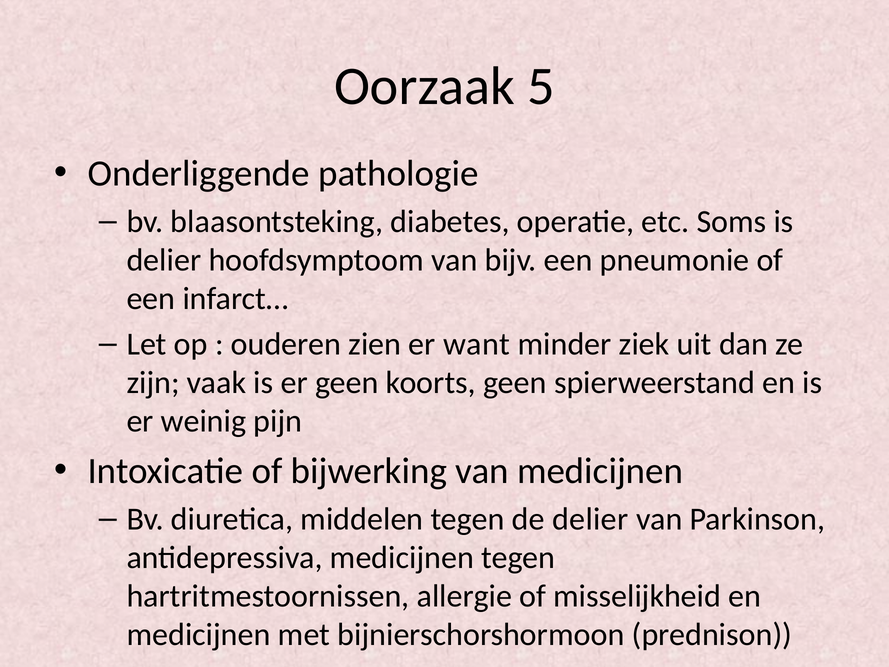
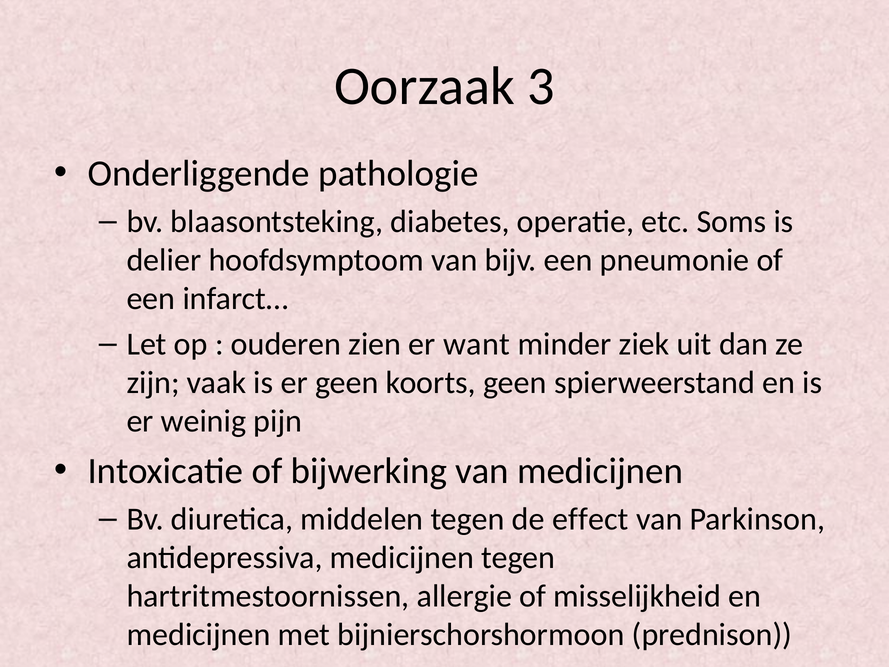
5: 5 -> 3 (541, 86)
de delier: delier -> effect (590, 519)
